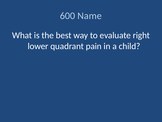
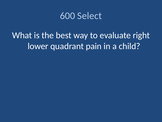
Name: Name -> Select (90, 16)
